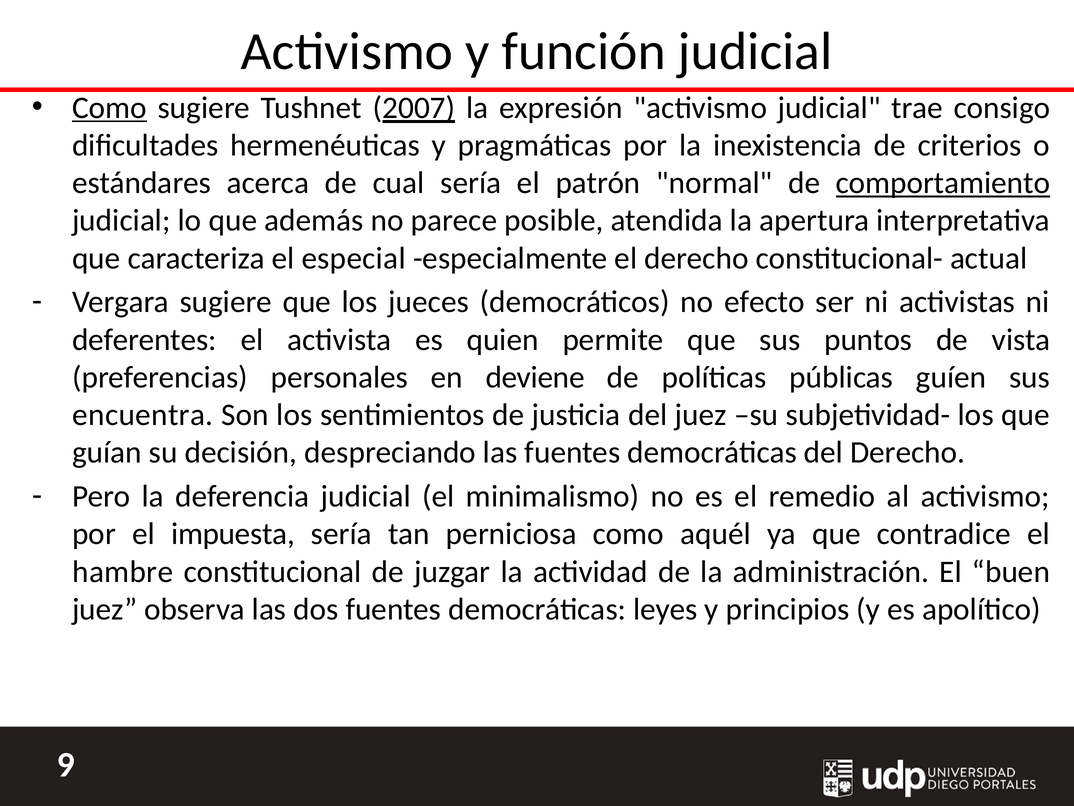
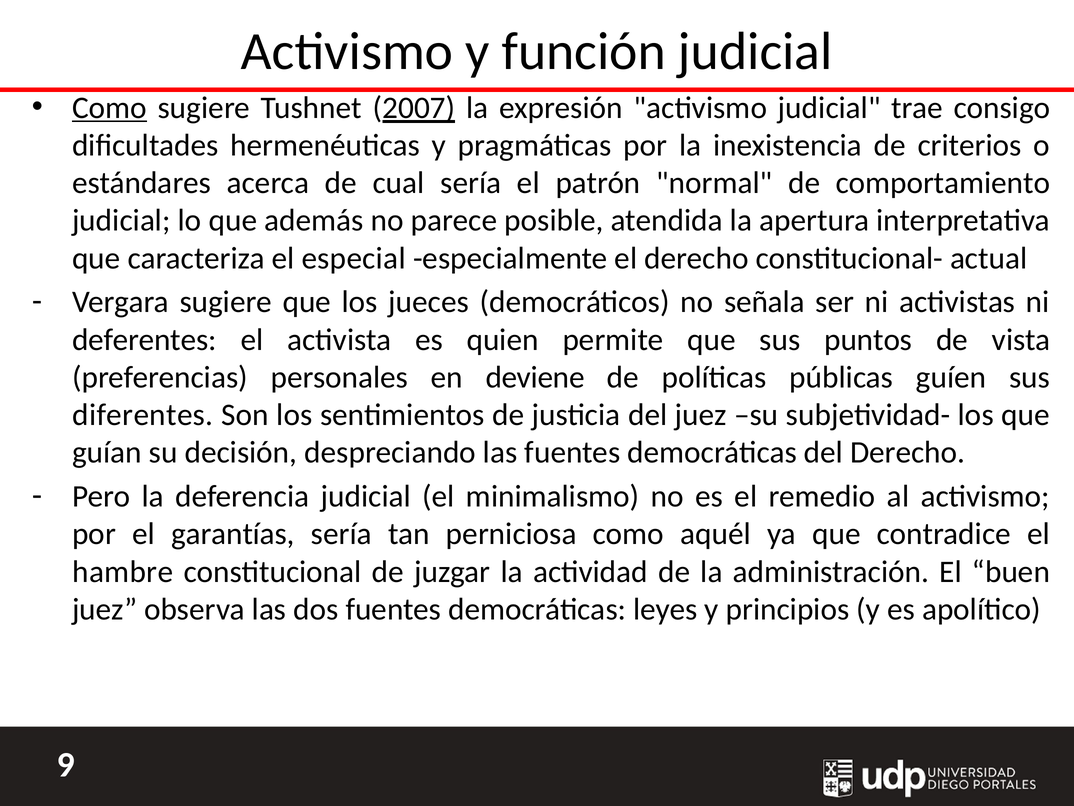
comportamiento underline: present -> none (943, 183)
efecto: efecto -> señala (764, 302)
encuentra: encuentra -> diferentes (143, 415)
impuesta: impuesta -> garantías (233, 534)
